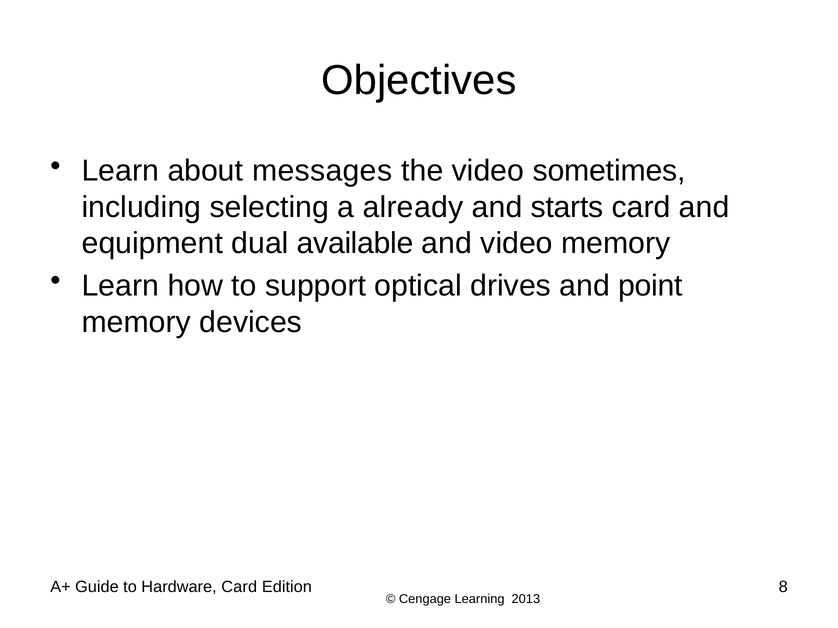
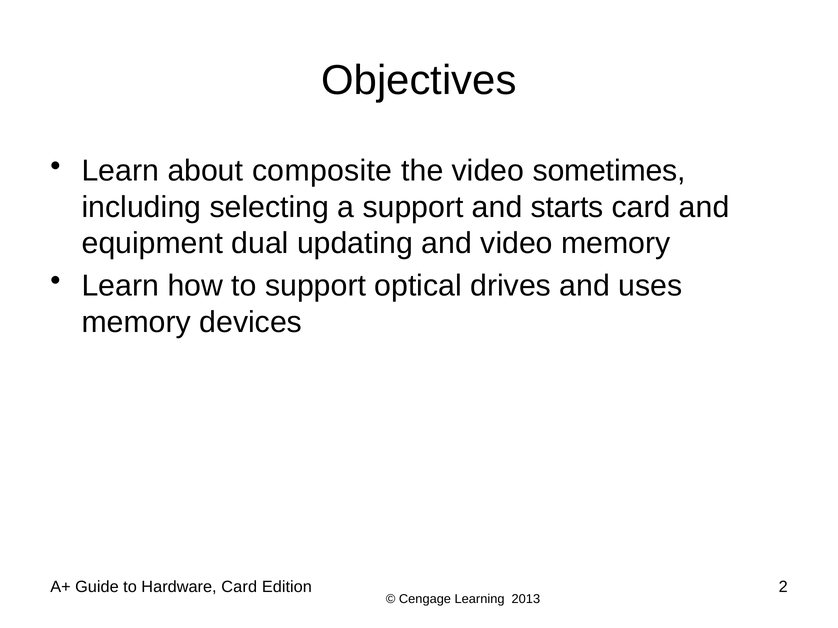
messages: messages -> composite (322, 171)
a already: already -> support (413, 207)
available: available -> updating (355, 244)
point: point -> uses (650, 286)
8: 8 -> 2 (783, 587)
